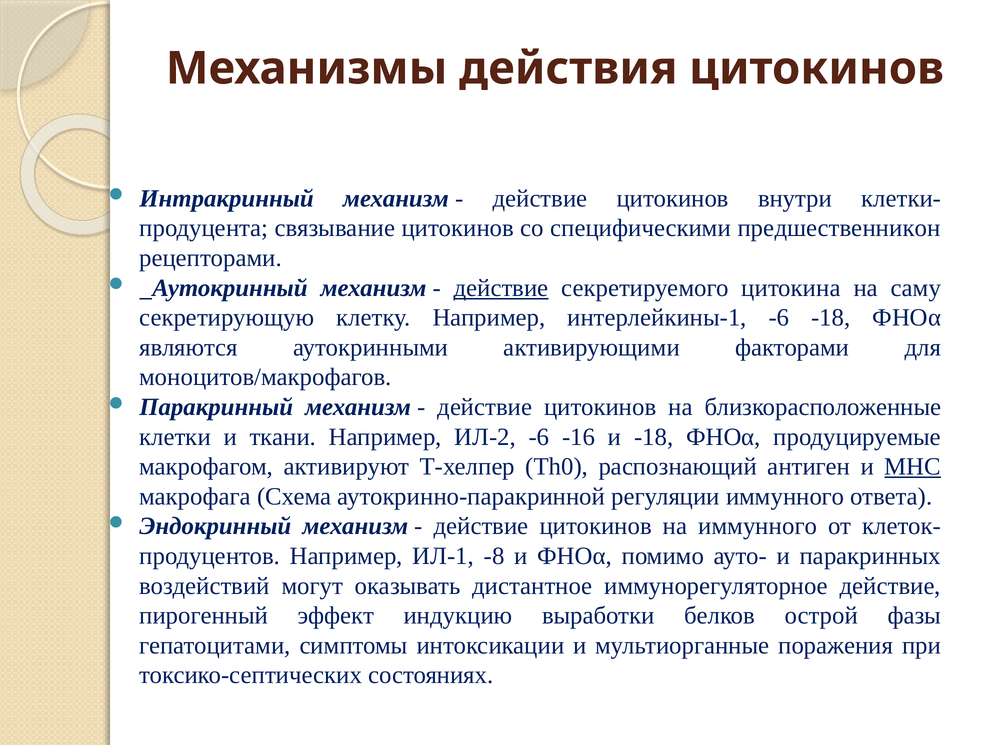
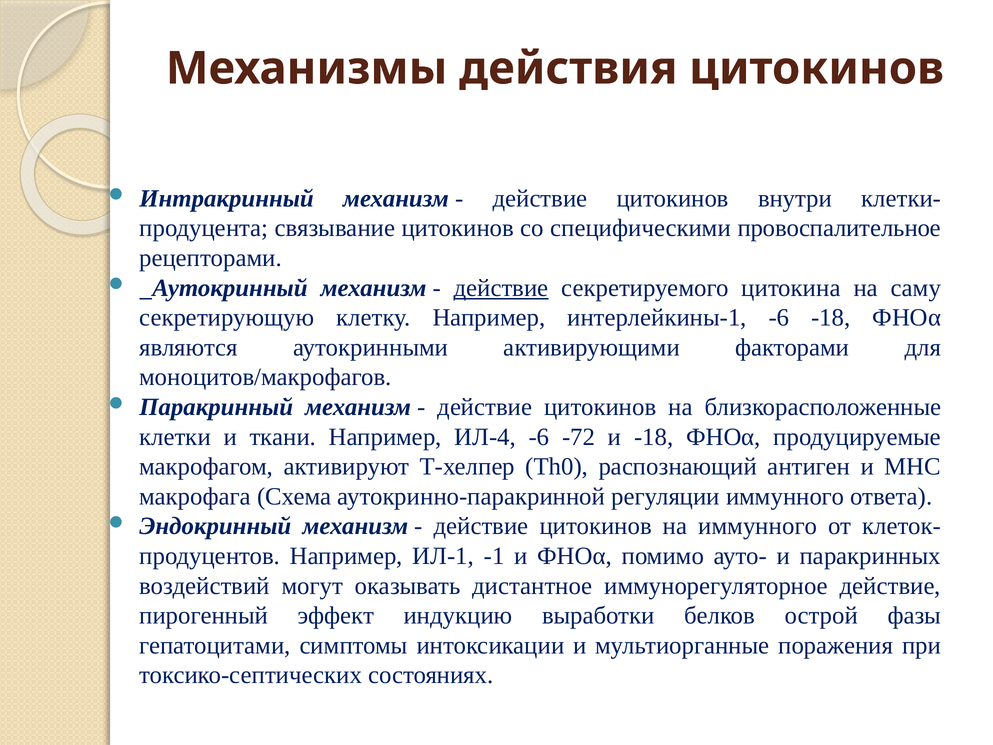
предшественникон: предшественникон -> провоспалительное (839, 228)
ИЛ-2: ИЛ-2 -> ИЛ-4 (485, 437)
-16: -16 -> -72 (579, 437)
МНС underline: present -> none (913, 466)
-8: -8 -> -1 (494, 556)
